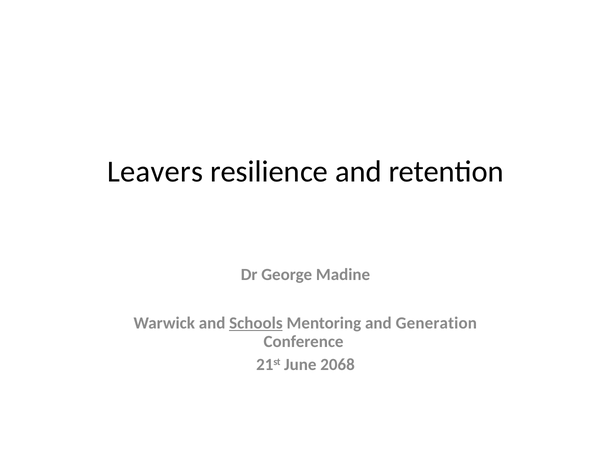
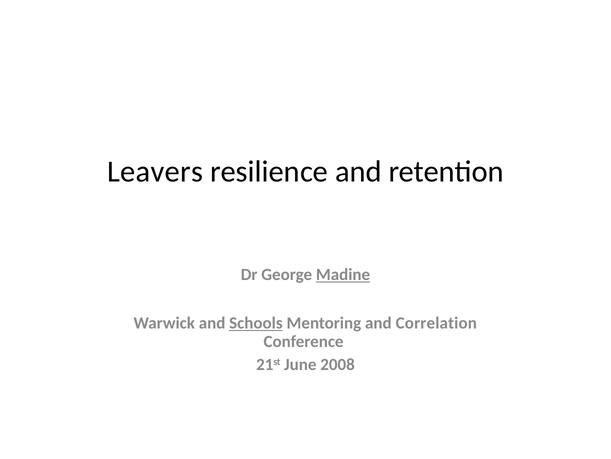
Madine underline: none -> present (343, 274)
Generation: Generation -> Correlation (436, 323)
2068: 2068 -> 2008 (338, 364)
